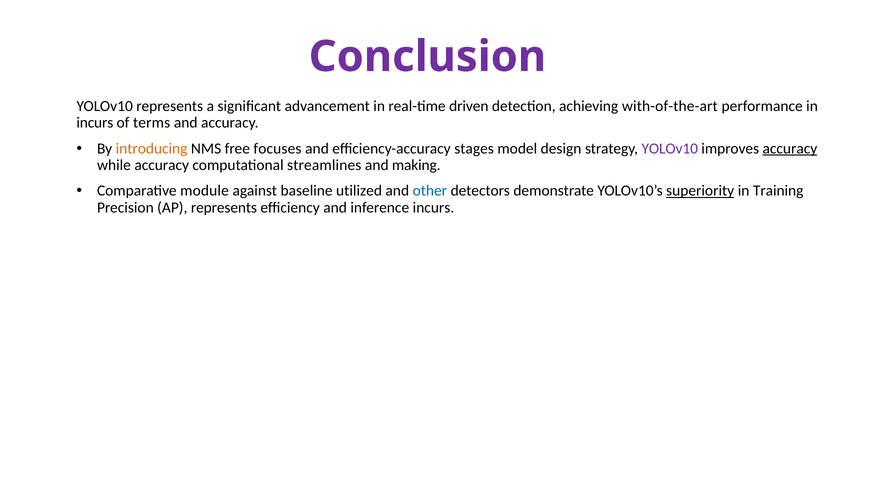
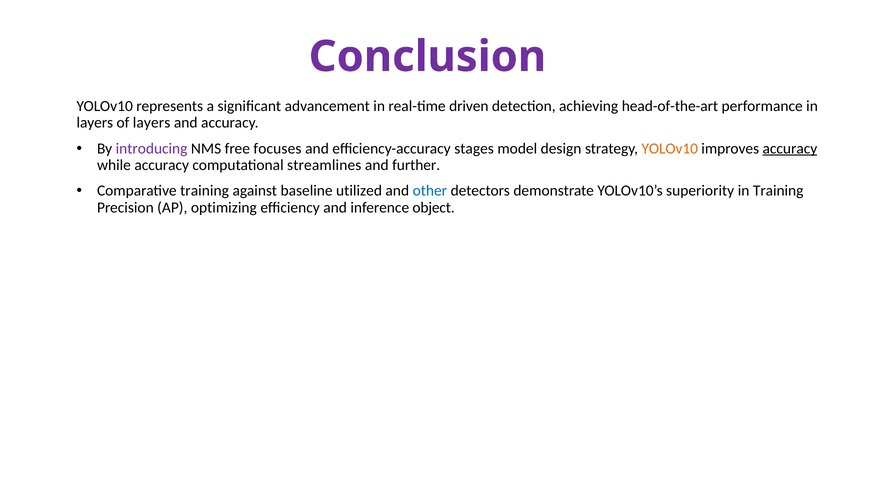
with-of-the-art: with-of-the-art -> head-of-the-art (670, 106)
incurs: incurs -> layers (95, 123)
of terms: terms -> layers (152, 123)
introducing colour: orange -> purple (152, 148)
YOLOv10 colour: purple -> orange (670, 148)
making: making -> further (416, 165)
Comparative module: module -> training (205, 191)
superiority underline: present -> none (700, 191)
AP represents: represents -> optimizing (224, 208)
inference incurs: incurs -> object (434, 208)
